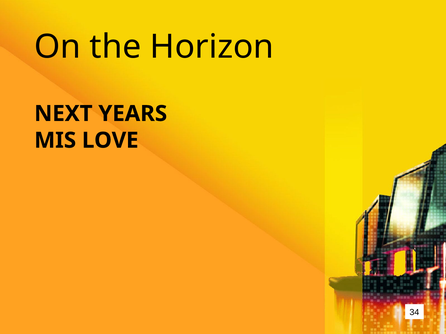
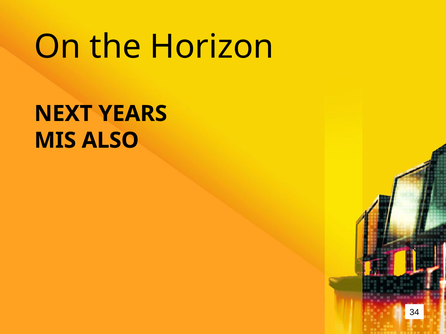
LOVE: LOVE -> ALSO (110, 141)
